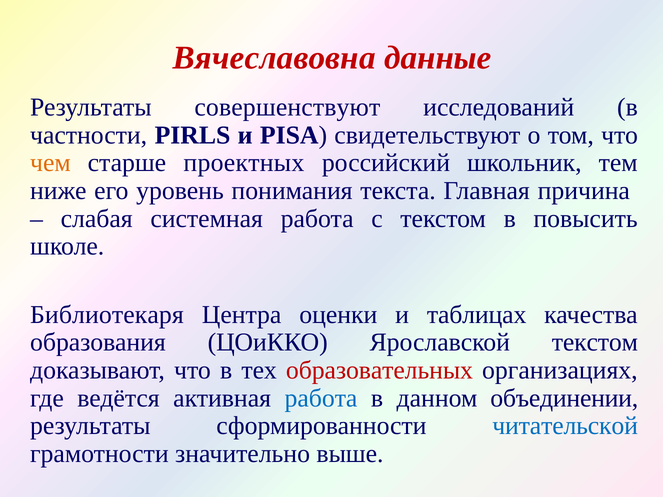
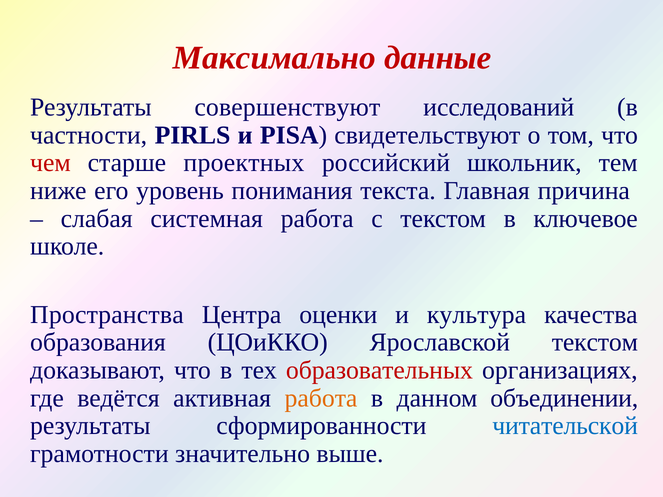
Вячеславовна: Вячеславовна -> Максимально (274, 58)
чем colour: orange -> red (50, 163)
повысить: повысить -> ключевое (586, 219)
Библиотекаря: Библиотекаря -> Пространства (107, 315)
таблицах: таблицах -> культура (477, 315)
работа colour: blue -> orange (321, 398)
